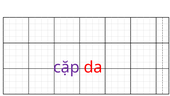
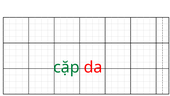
cặp colour: purple -> green (66, 67)
